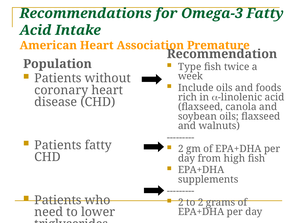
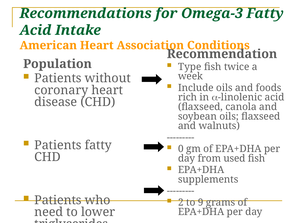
Premature: Premature -> Conditions (218, 45)
2: 2 -> 0 (181, 149)
high: high -> used (235, 158)
to 2: 2 -> 9 (201, 202)
